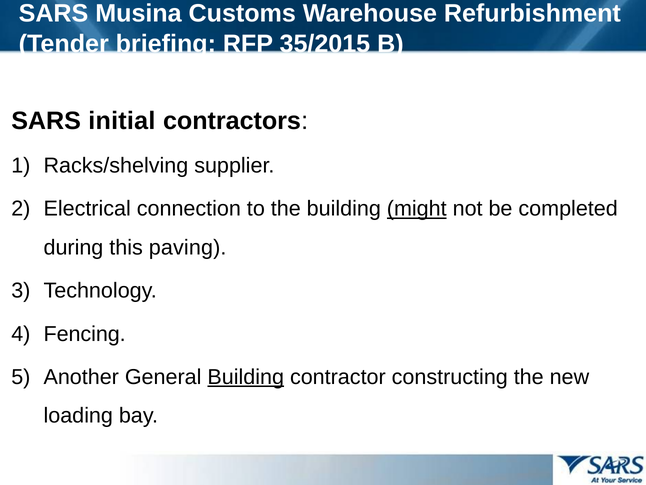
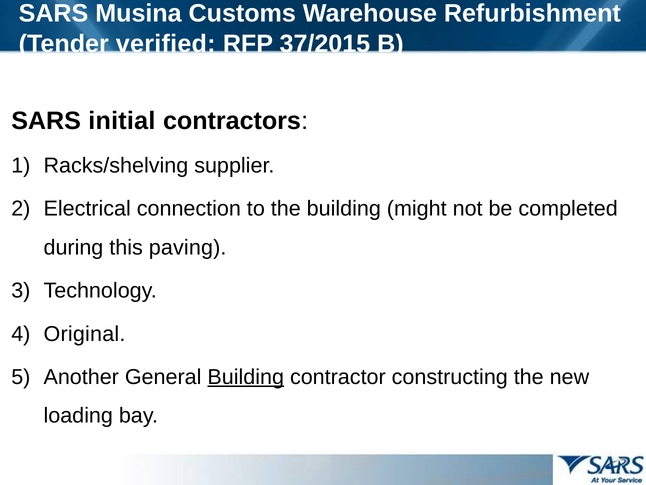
briefing: briefing -> verified (166, 44)
35/2015: 35/2015 -> 37/2015 (325, 44)
might underline: present -> none (417, 209)
Fencing: Fencing -> Original (84, 334)
